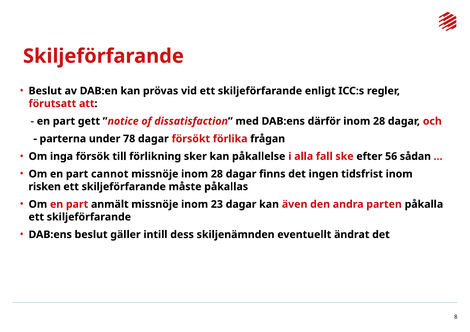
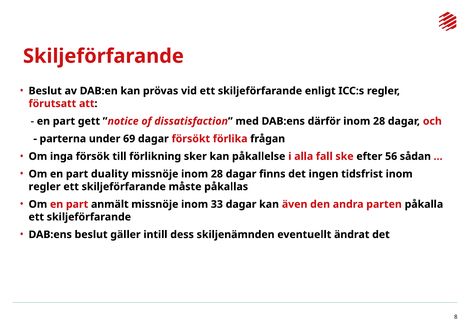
78: 78 -> 69 (129, 139)
cannot: cannot -> duality (110, 174)
risken: risken -> regler (45, 187)
23: 23 -> 33 (217, 205)
